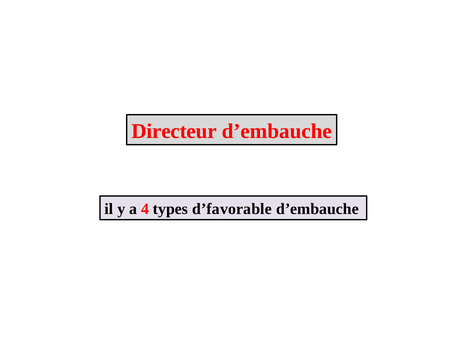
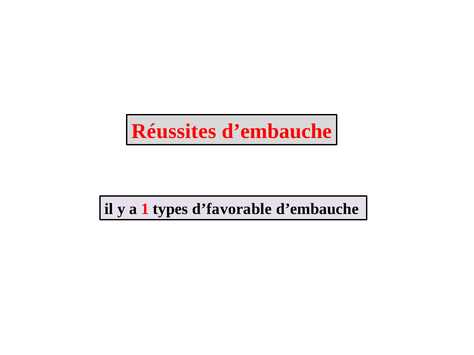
Directeur: Directeur -> Réussites (174, 131)
4: 4 -> 1 (145, 209)
